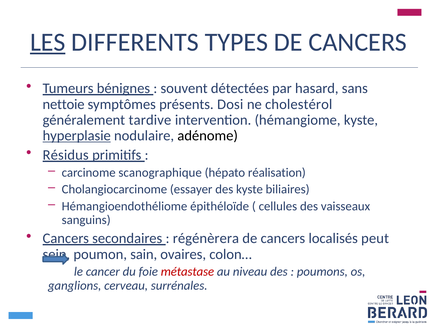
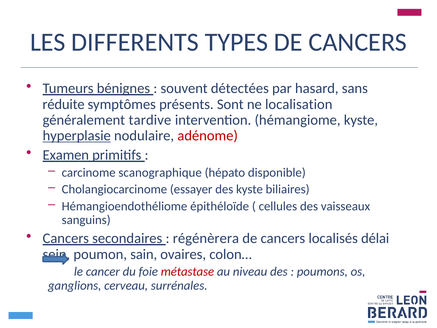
LES underline: present -> none (48, 42)
nettoie: nettoie -> réduite (64, 104)
Dosi: Dosi -> Sont (230, 104)
cholestérol: cholestérol -> localisation (299, 104)
adénome colour: black -> red (208, 136)
Résidus: Résidus -> Examen (66, 155)
réalisation: réalisation -> disponible (277, 172)
peut: peut -> délai (375, 238)
